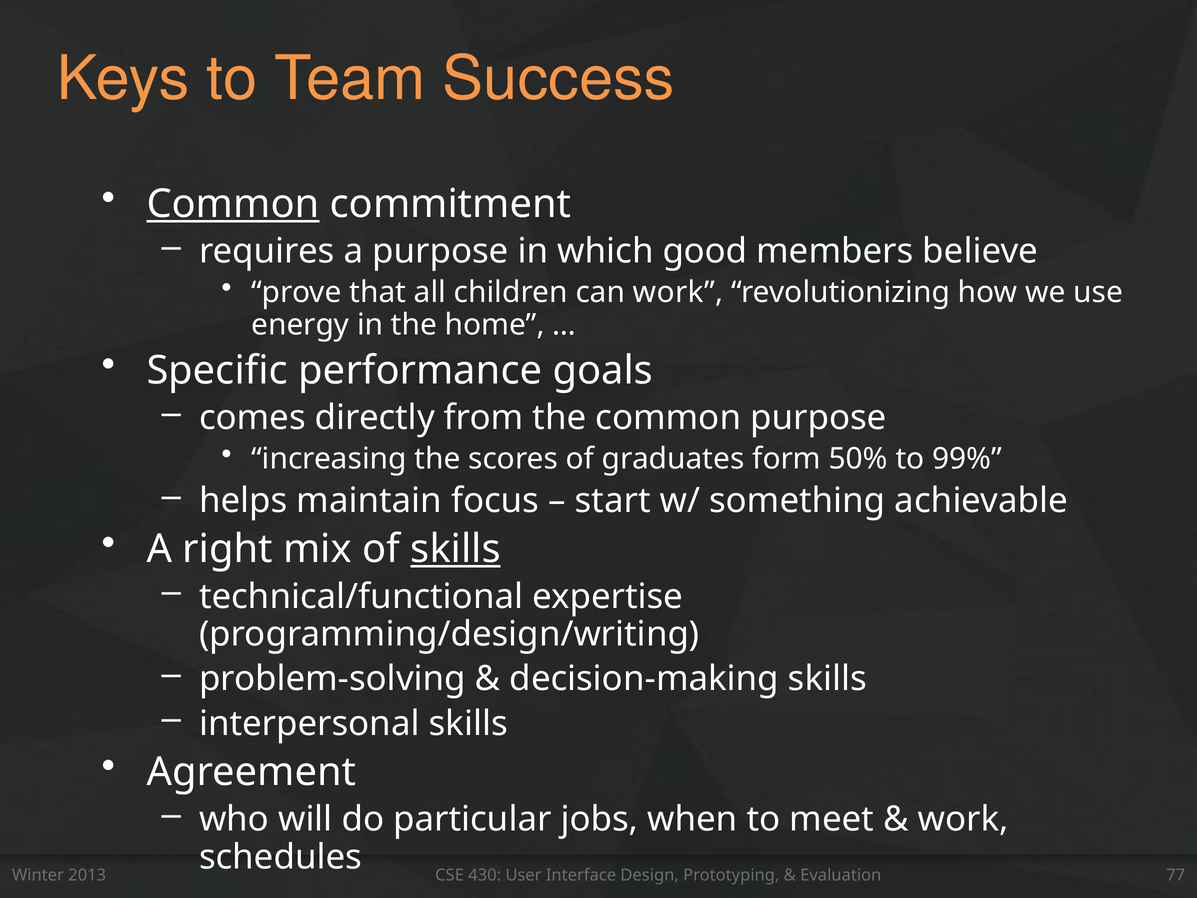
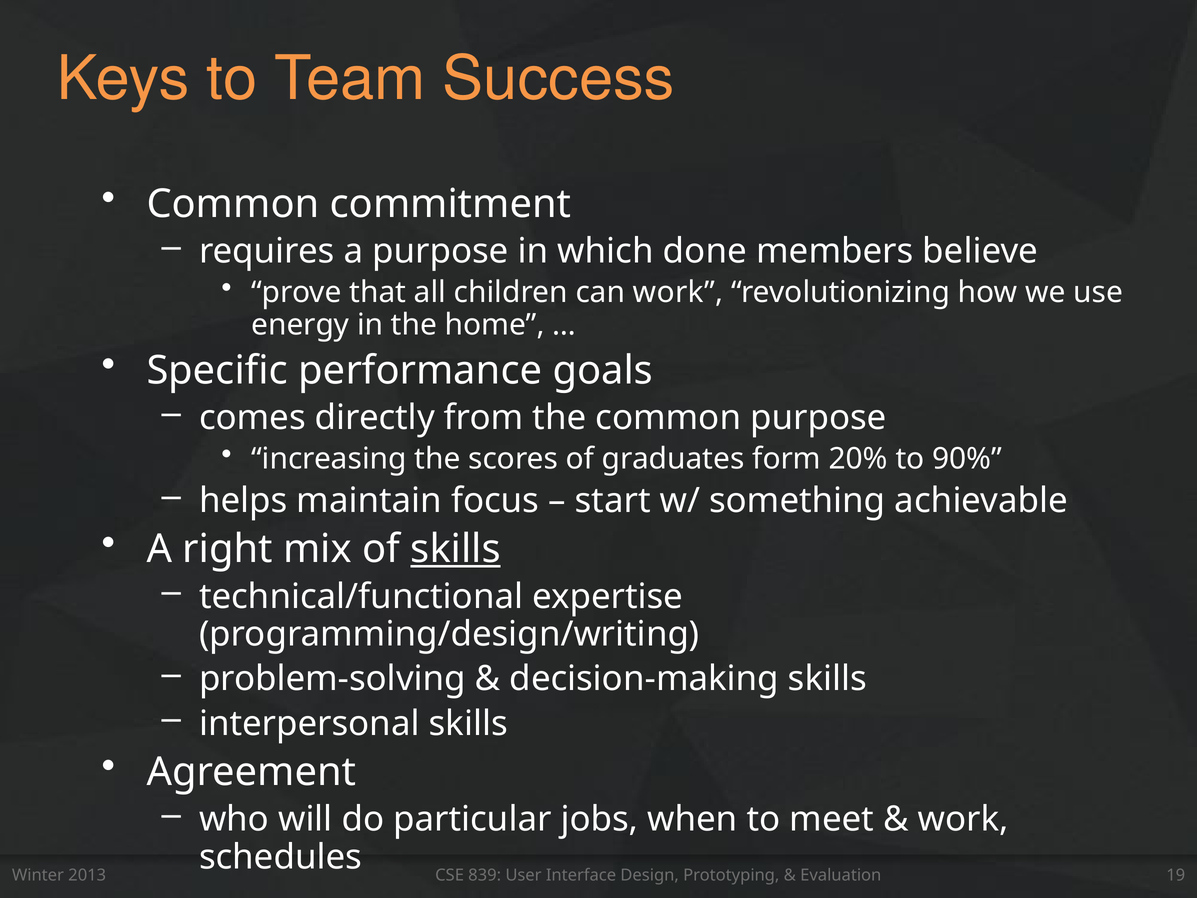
Common underline: present -> none (233, 204)
good: good -> done (705, 251)
50%: 50% -> 20% (858, 459)
99%: 99% -> 90% (967, 459)
430: 430 -> 839 (485, 875)
77: 77 -> 19 (1176, 875)
